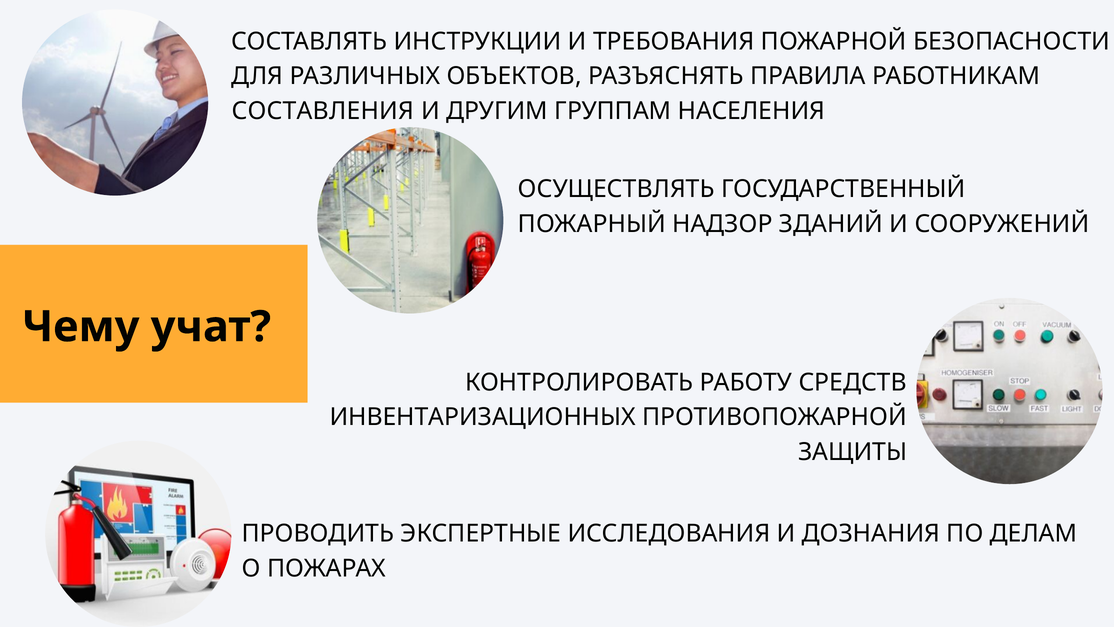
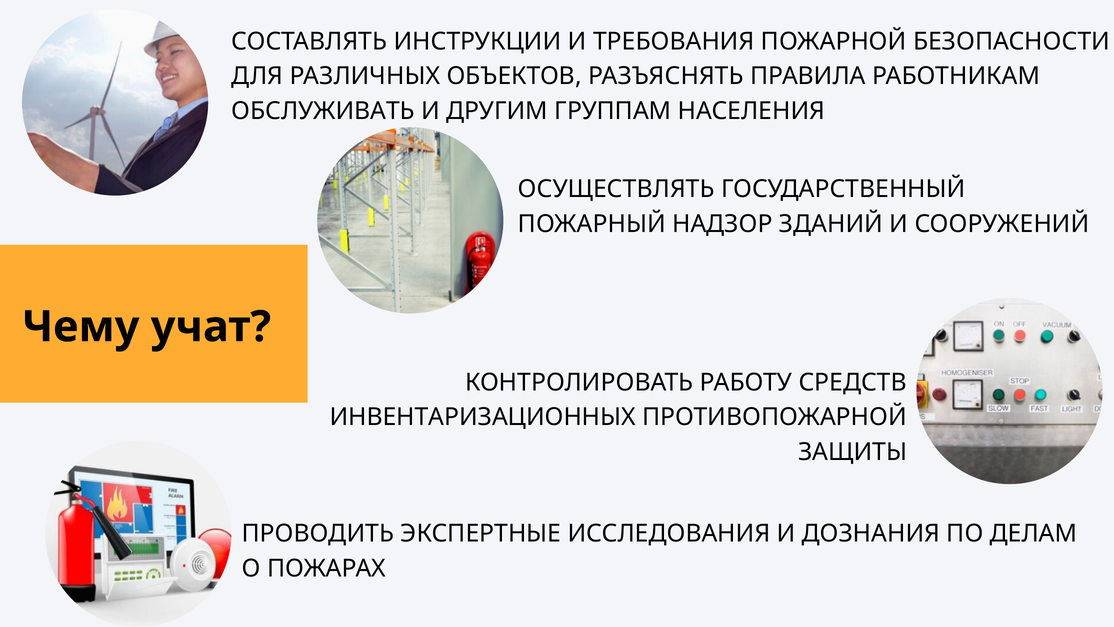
СОСТАВЛЕНИЯ: СОСТАВЛЕНИЯ -> ОБСЛУЖИВАТЬ (323, 111)
